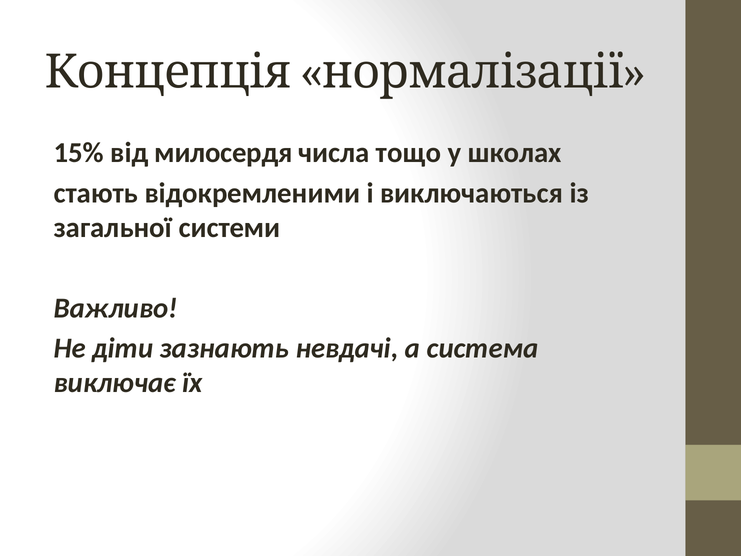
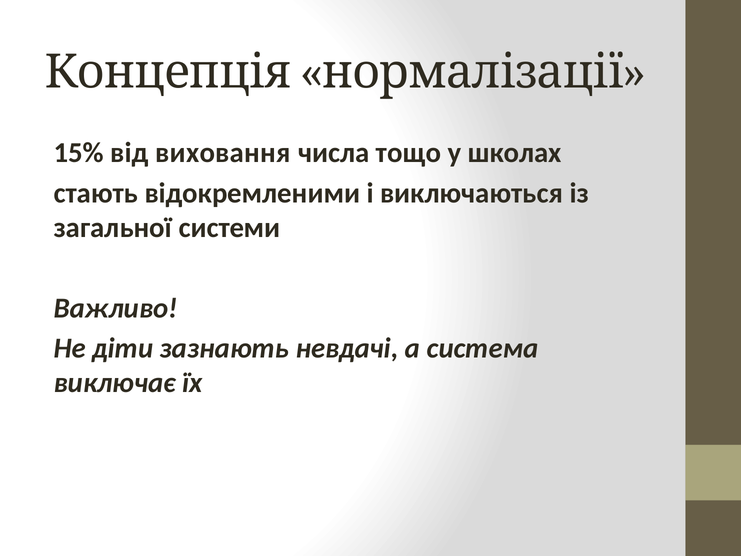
милосердя: милосердя -> виховання (223, 153)
